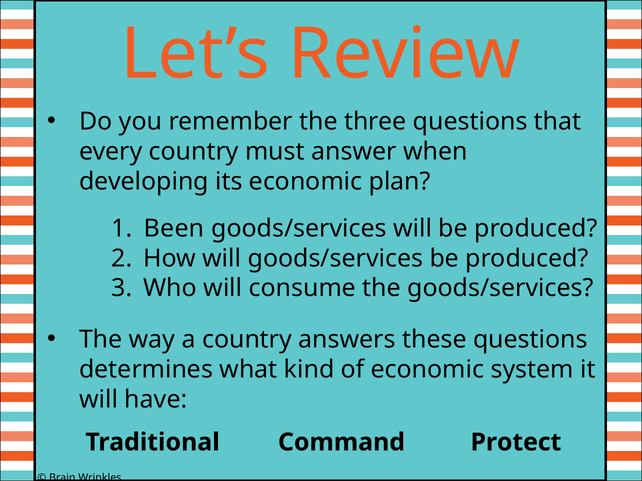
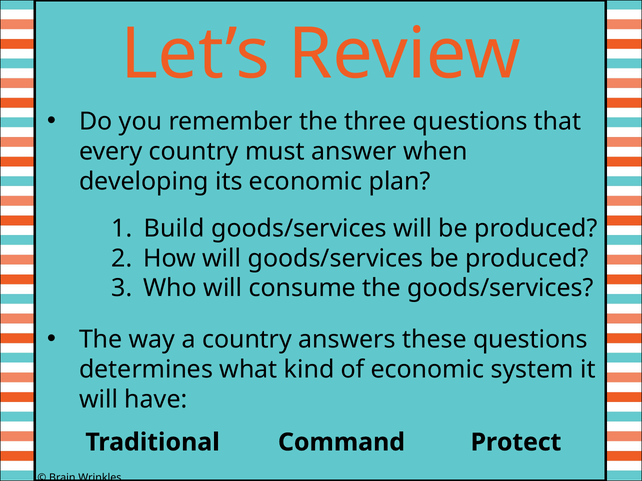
Been: Been -> Build (174, 229)
